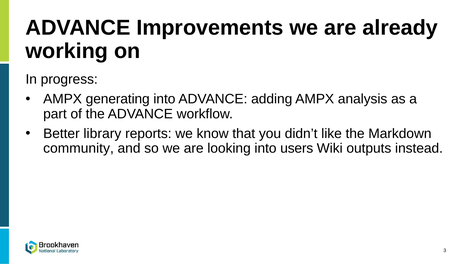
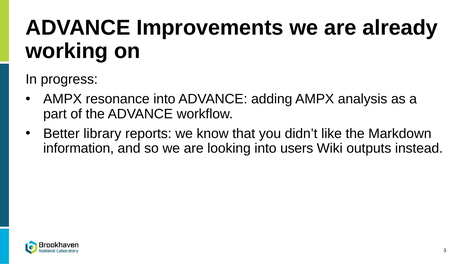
generating: generating -> resonance (118, 99)
community: community -> information (79, 148)
